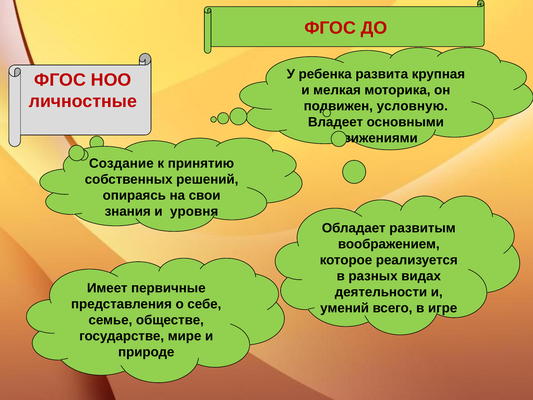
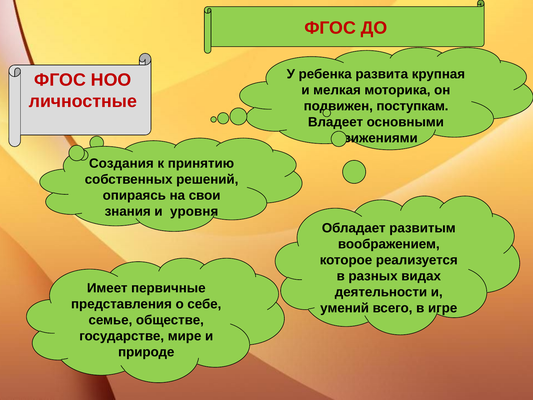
условную: условную -> поступкам (412, 106)
Создание: Создание -> Создания (121, 163)
